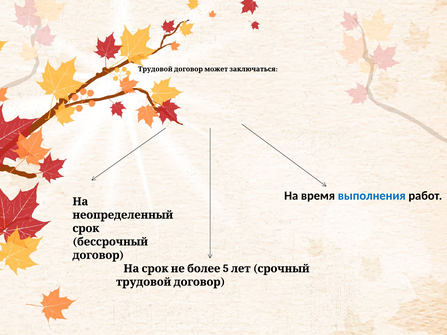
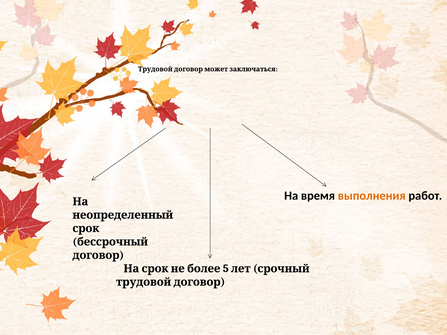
выполнения colour: blue -> orange (372, 196)
